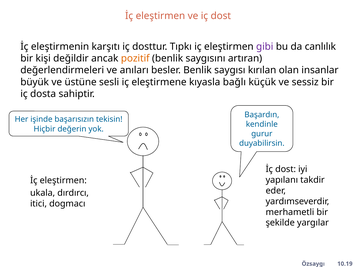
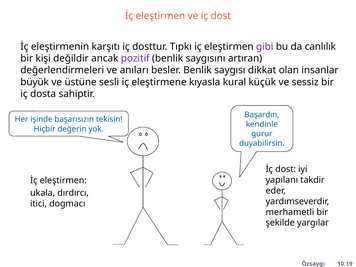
pozitif colour: orange -> purple (135, 58)
kırılan: kırılan -> dikkat (262, 70)
bağlı: bağlı -> kural (234, 82)
